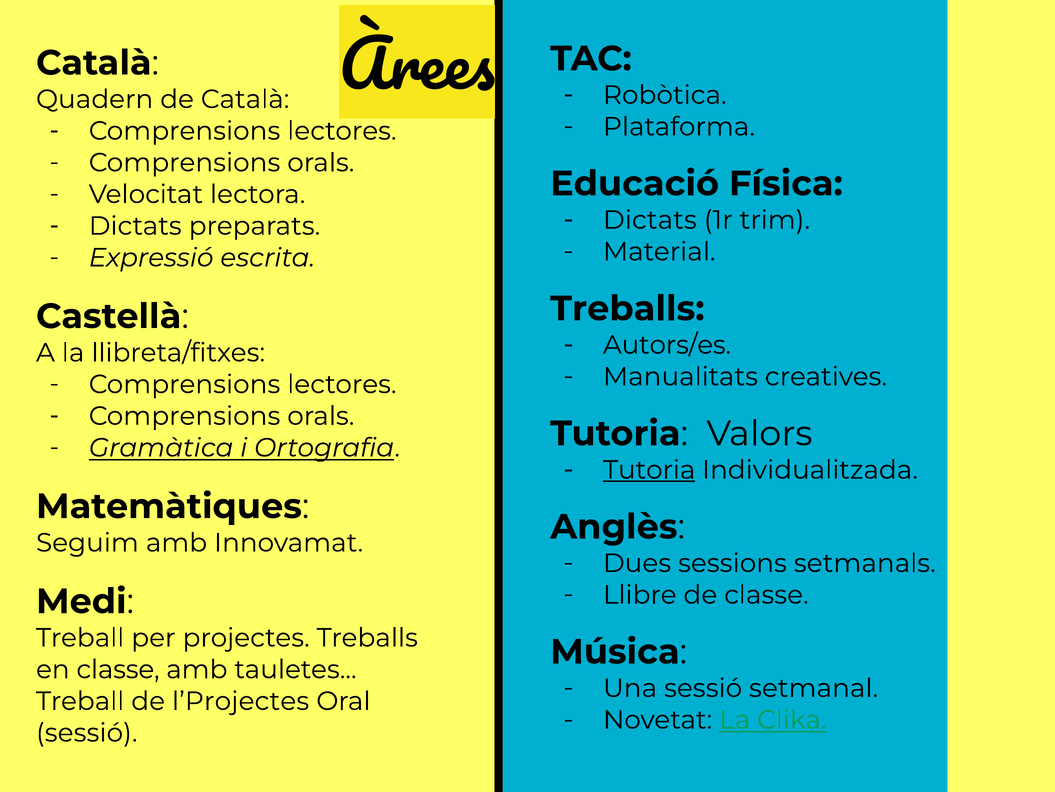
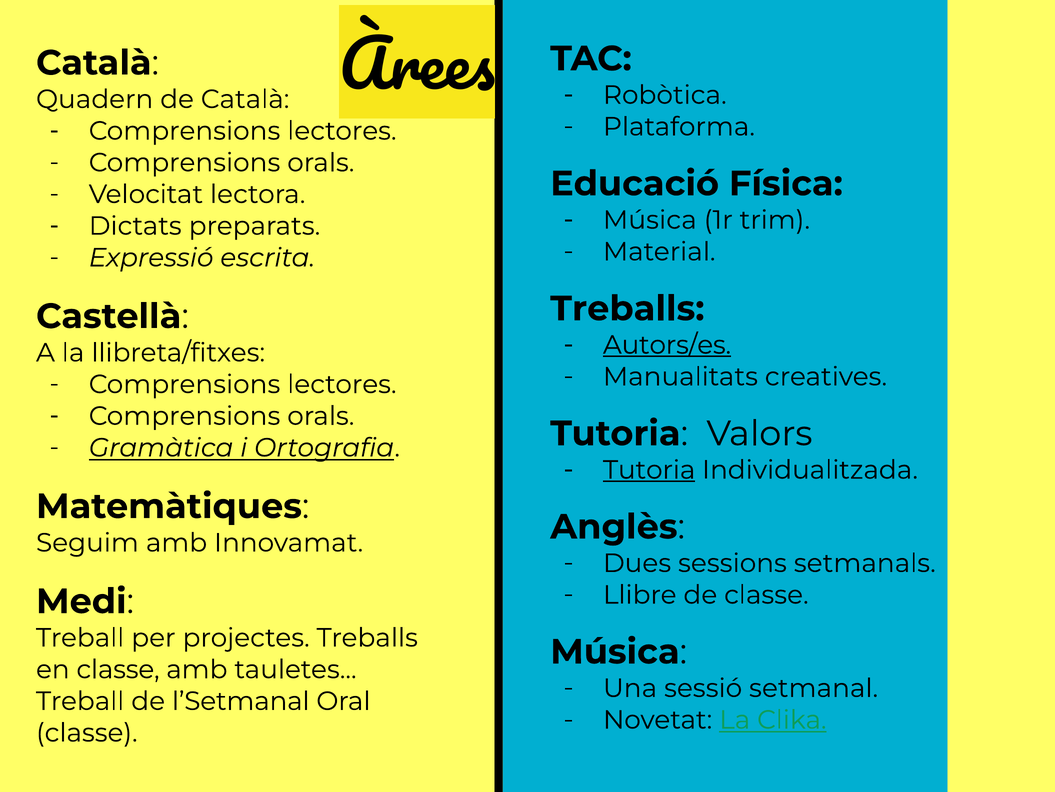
Dictats: Dictats -> Música (650, 220)
Autors/es underline: none -> present (667, 345)
l’Projectes: l’Projectes -> l’Setmanal (241, 701)
sessió: sessió -> classe (87, 732)
